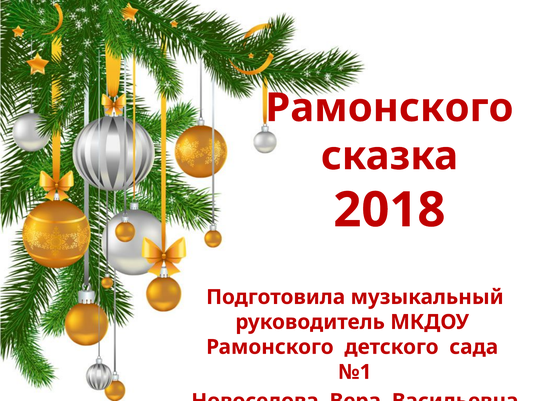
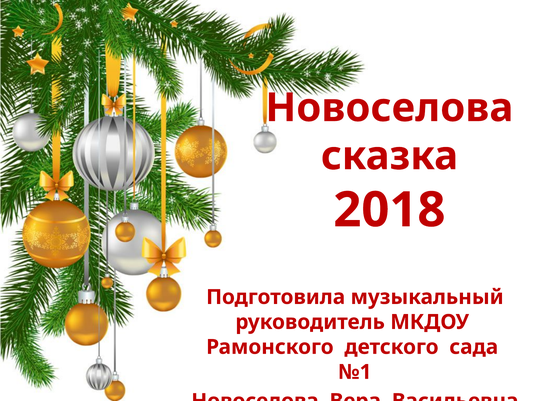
Рамонского: Рамонского -> Новоселова (389, 108)
